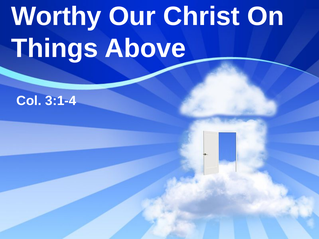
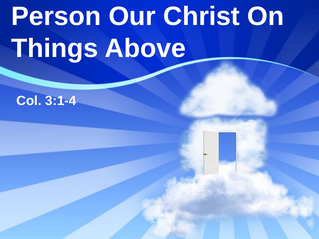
Worthy: Worthy -> Person (56, 16)
